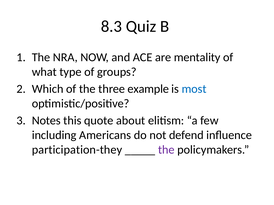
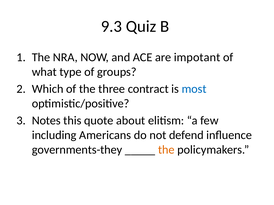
8.3: 8.3 -> 9.3 (111, 27)
mentality: mentality -> impotant (197, 57)
example: example -> contract (148, 89)
participation-they: participation-they -> governments-they (77, 150)
the colour: purple -> orange (166, 150)
